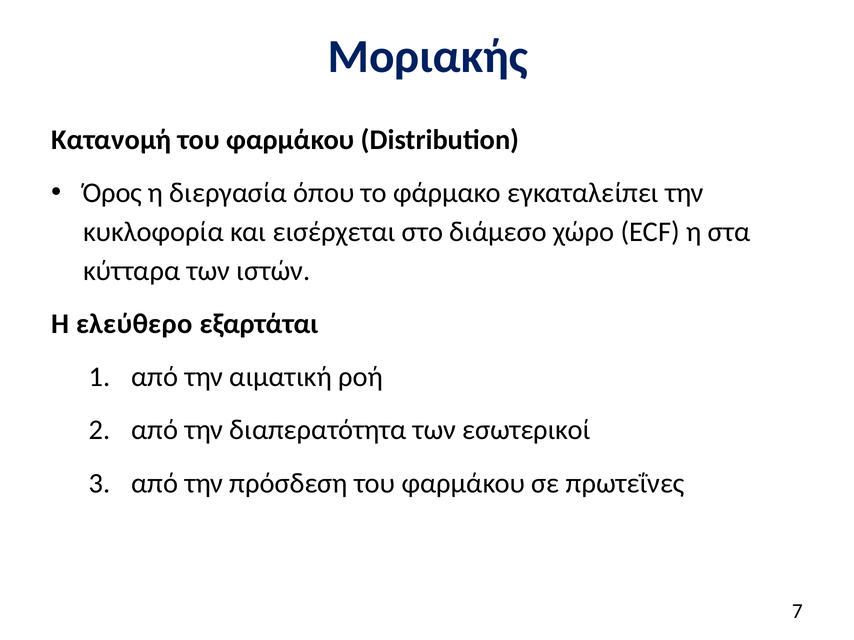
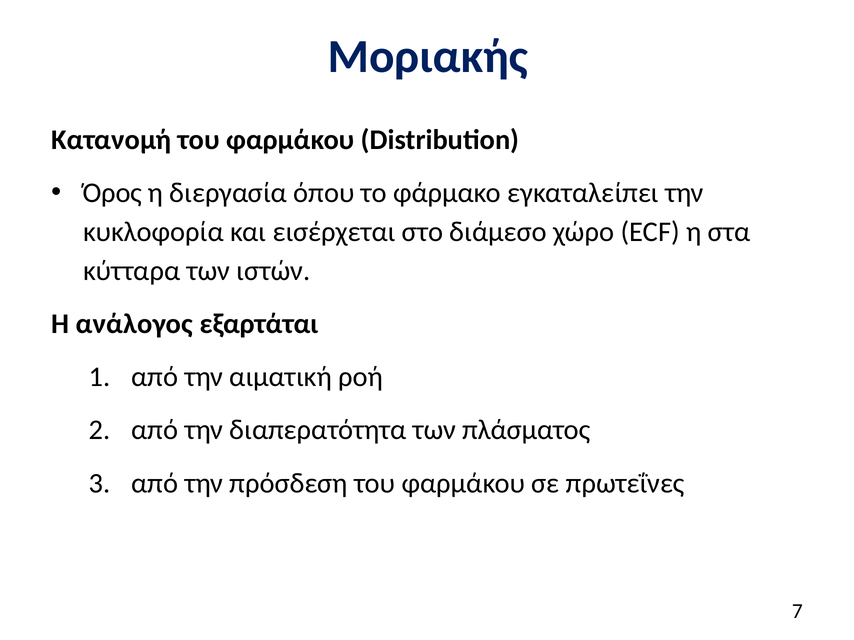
ελεύθερο: ελεύθερο -> ανάλογος (134, 324)
εσωτερικοί: εσωτερικοί -> πλάσματος (526, 430)
